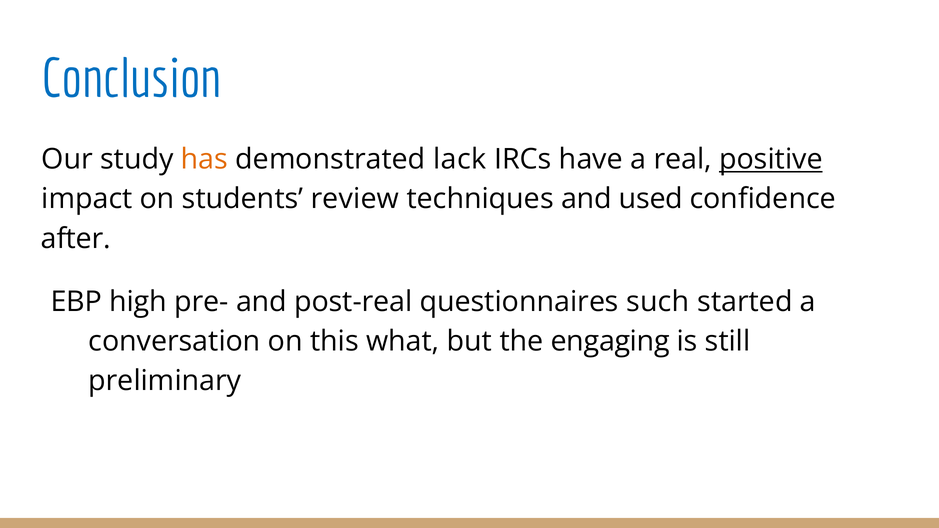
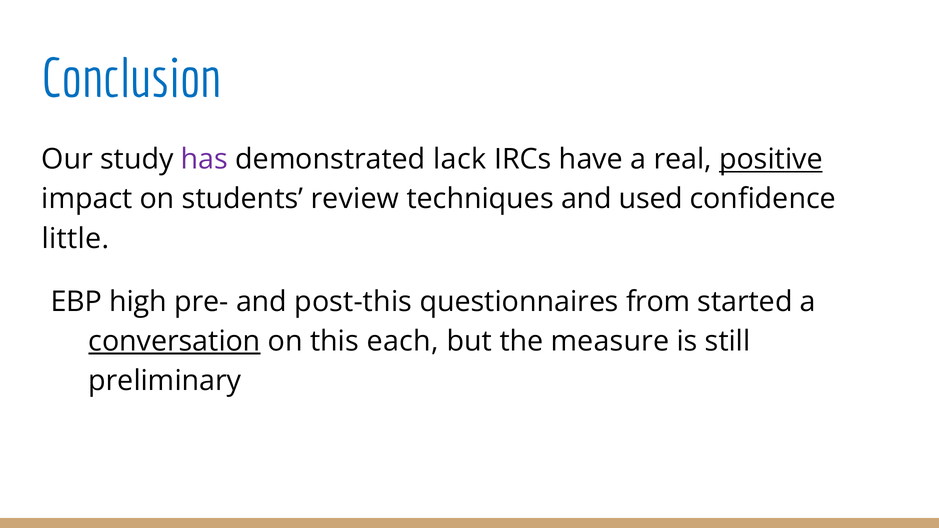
has colour: orange -> purple (204, 160)
after: after -> little (75, 239)
post-real: post-real -> post-this (353, 302)
such: such -> from (658, 302)
conversation underline: none -> present (174, 341)
what: what -> each (403, 341)
engaging: engaging -> measure (610, 341)
